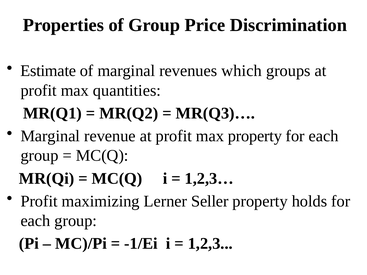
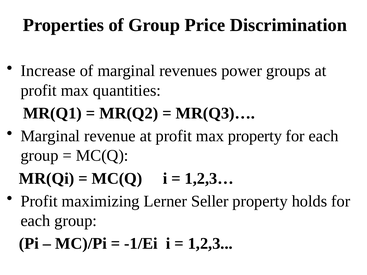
Estimate: Estimate -> Increase (48, 71)
which: which -> power (242, 71)
